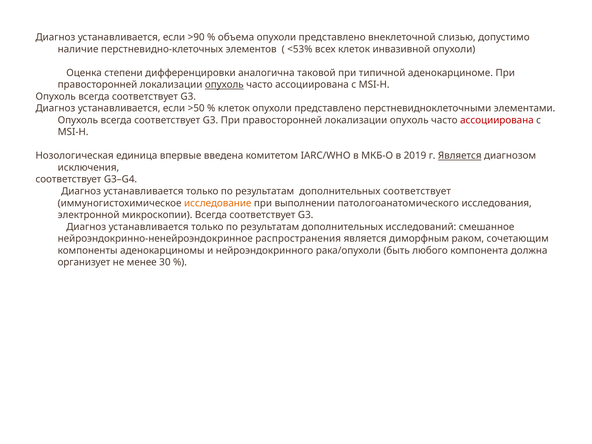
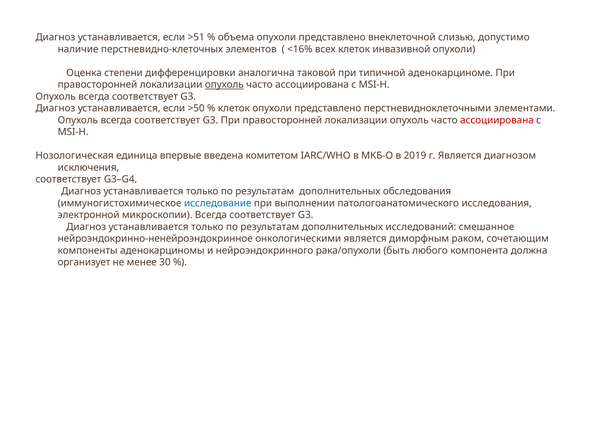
>90: >90 -> >51 (196, 37)
<53%: <53% -> <16% (300, 49)
Является underline: present -> none (460, 156)
дополнительных соответствует: соответствует -> обследования (417, 191)
исследование colour: orange -> blue (218, 203)
распространения: распространения -> онкологическими (298, 239)
